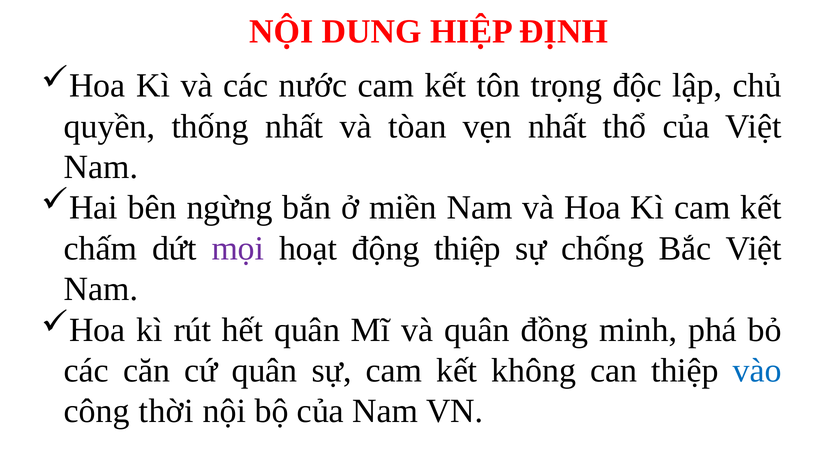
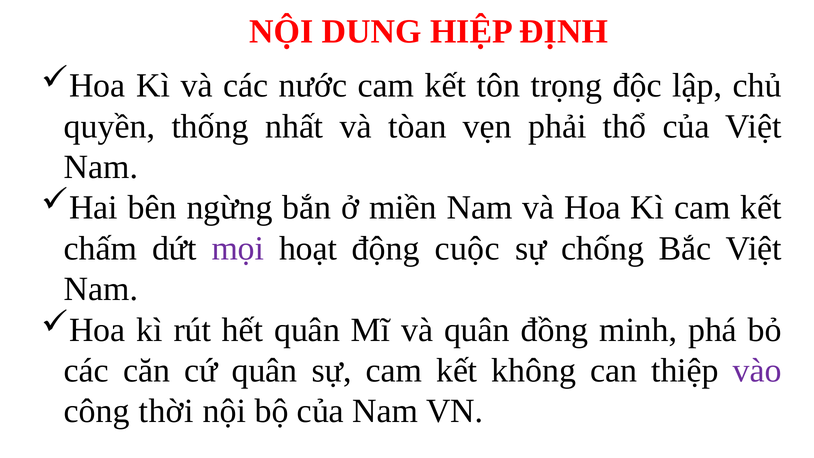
vẹn nhất: nhất -> phải (557, 126)
động thiệp: thiệp -> cuộc (467, 248)
vào colour: blue -> purple (757, 370)
